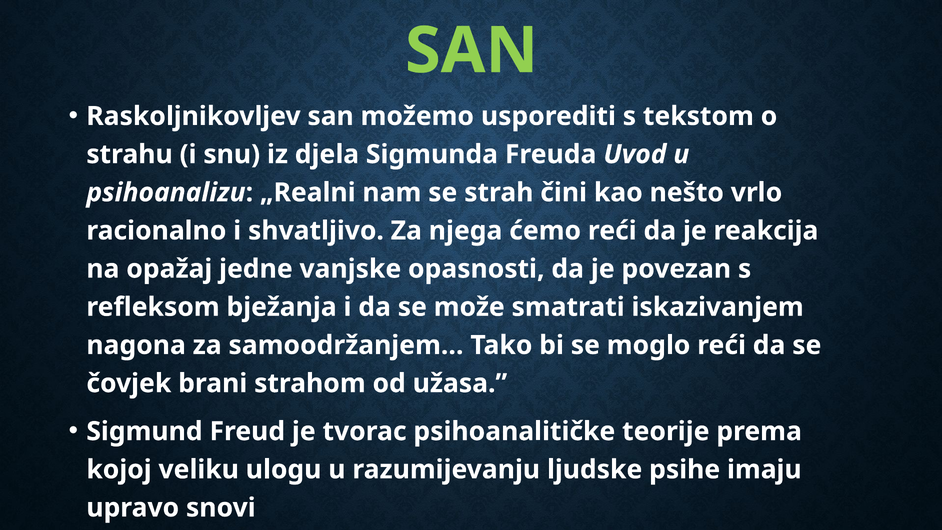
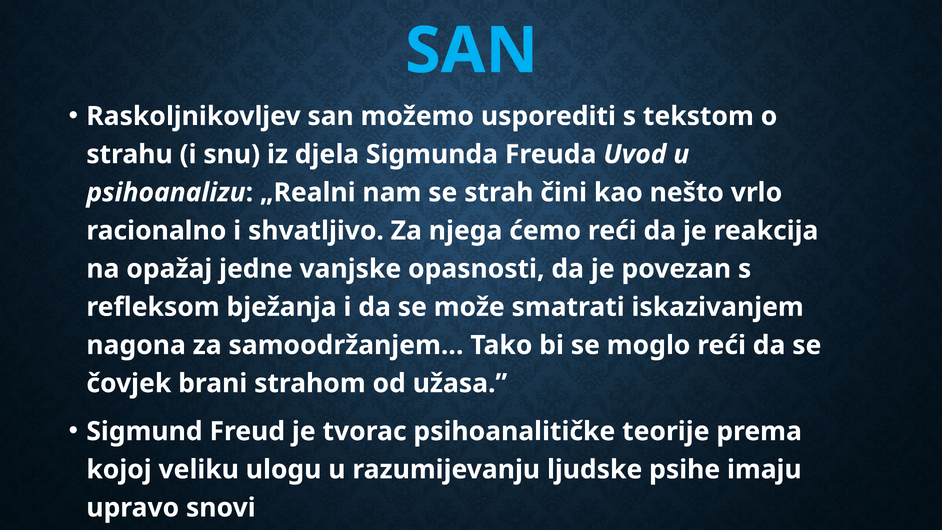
SAN colour: light green -> light blue (472, 51)
